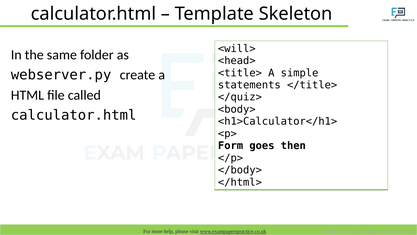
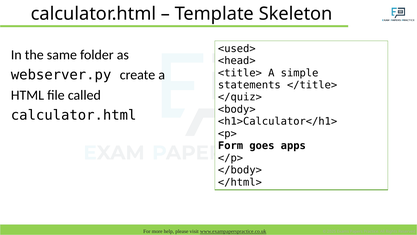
<will>: <will> -> <used> (237, 48)
then: then -> apps (293, 146)
